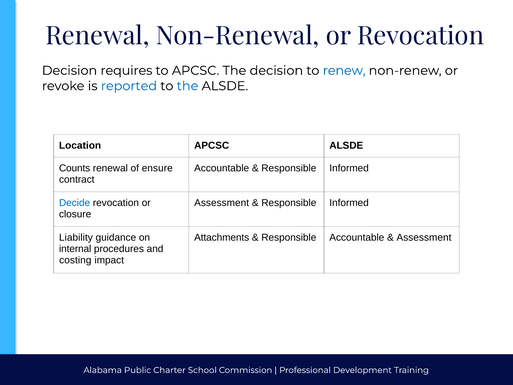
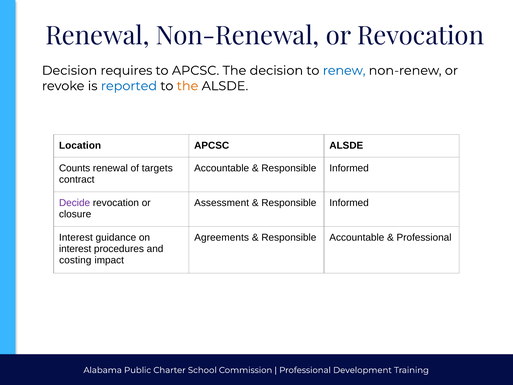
the colour: blue -> orange (188, 86)
ensure: ensure -> targets (157, 168)
Decide colour: blue -> purple (75, 203)
Liability: Liability -> Interest (76, 237)
Attachments: Attachments -> Agreements (222, 237)
Assessment: Assessment -> Professional (424, 237)
internal: internal -> interest (75, 249)
